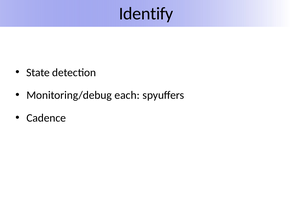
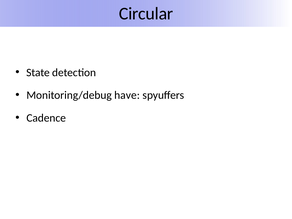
Identify: Identify -> Circular (146, 14)
each: each -> have (127, 95)
